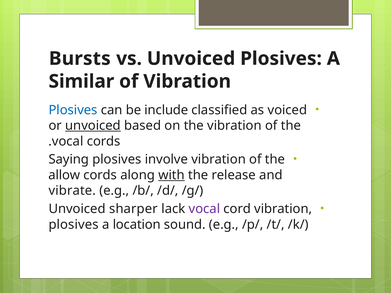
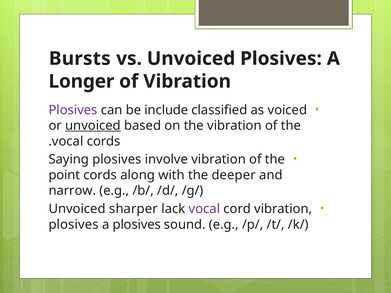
Similar: Similar -> Longer (81, 81)
Plosives colour: blue -> purple (73, 110)
allow: allow -> point (64, 175)
with underline: present -> none (171, 175)
release: release -> deeper (234, 175)
vibrate: vibrate -> narrow (72, 191)
a location: location -> plosives (137, 225)
